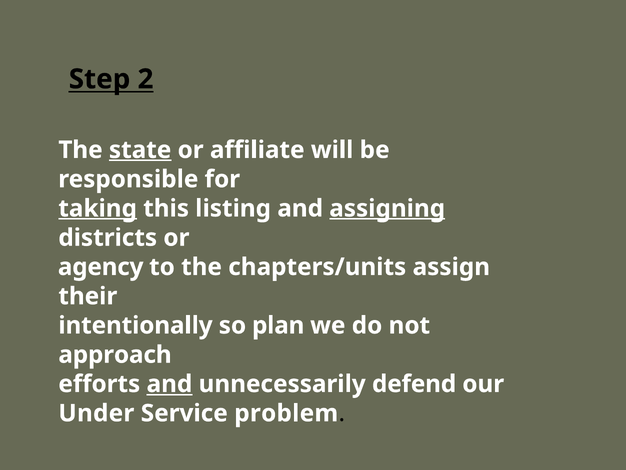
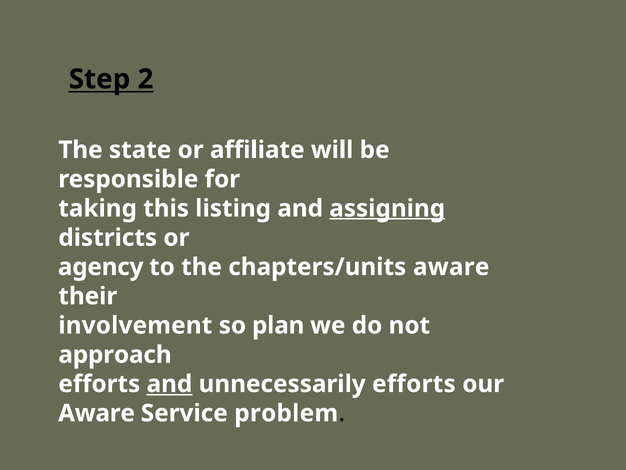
state underline: present -> none (140, 150)
taking underline: present -> none (98, 208)
chapters/units assign: assign -> aware (451, 267)
intentionally: intentionally -> involvement (135, 325)
unnecessarily defend: defend -> efforts (414, 384)
Under: Under -> Aware (97, 413)
